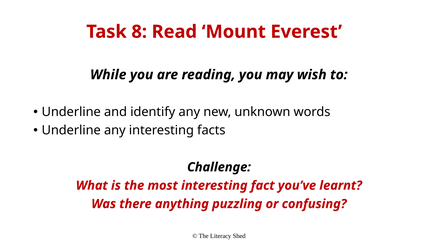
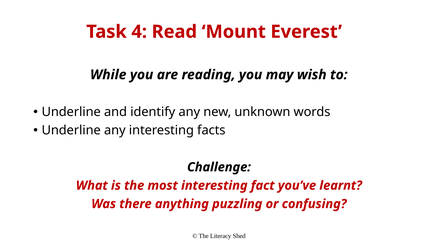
8: 8 -> 4 (139, 32)
